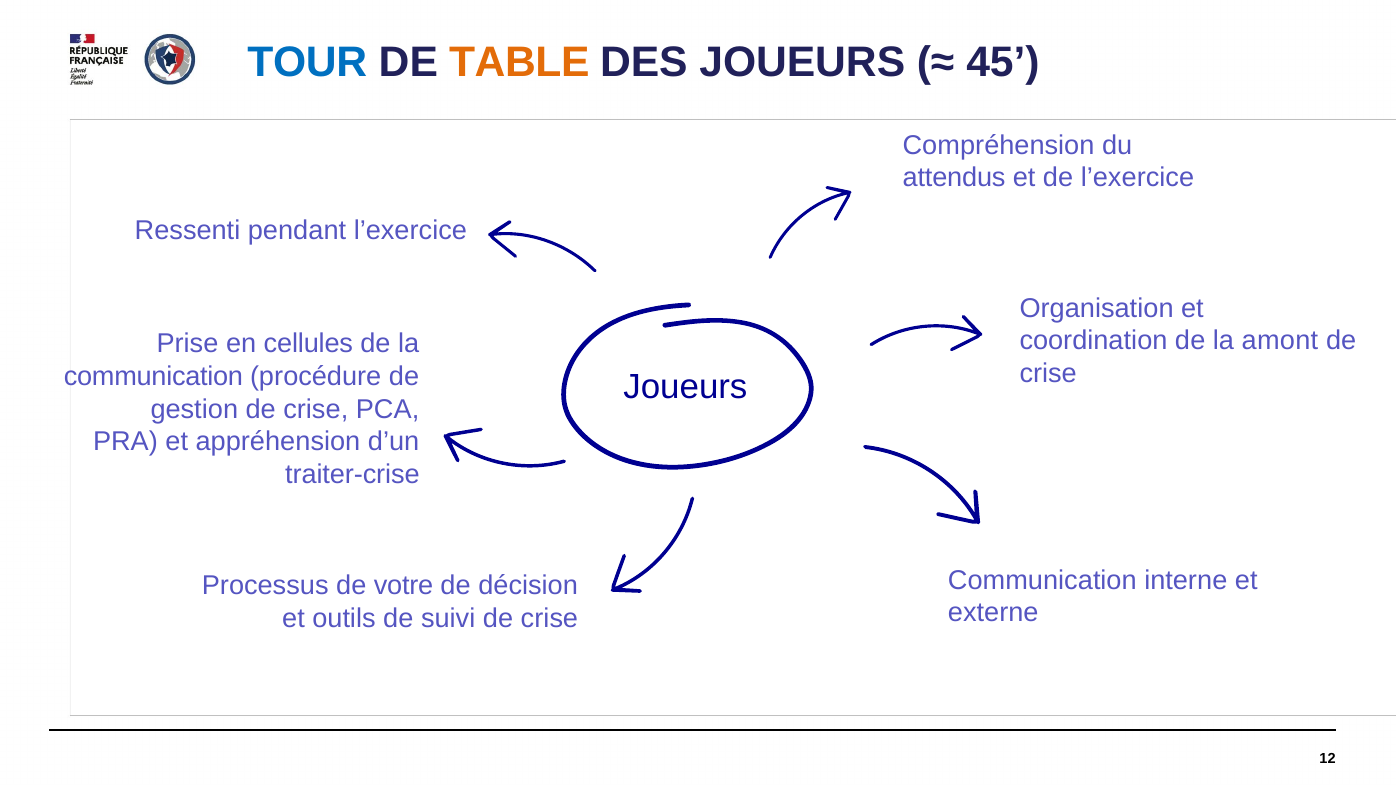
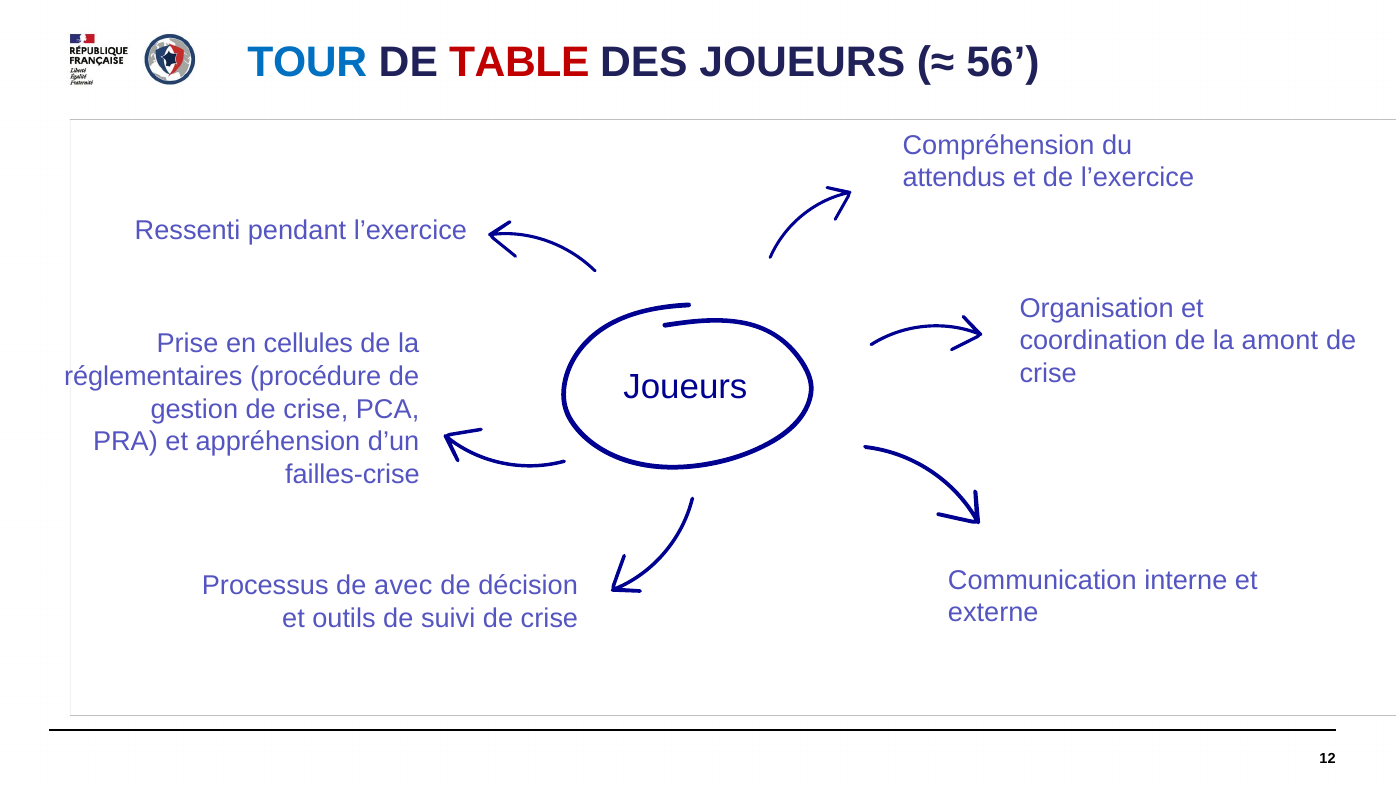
TABLE colour: orange -> red (519, 62)
45: 45 -> 56 (1003, 62)
communication: communication -> réglementaires (153, 377)
traiter-crise: traiter-crise -> failles-crise (352, 475)
votre: votre -> avec (403, 586)
